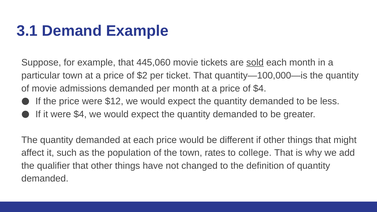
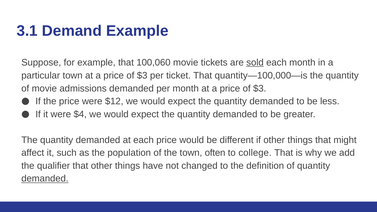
445,060: 445,060 -> 100,060 (153, 62)
$2: $2 -> $3 (142, 75)
$4: $4 -> $3 (260, 88)
rates: rates -> often (215, 153)
demanded underline: none -> present (45, 179)
